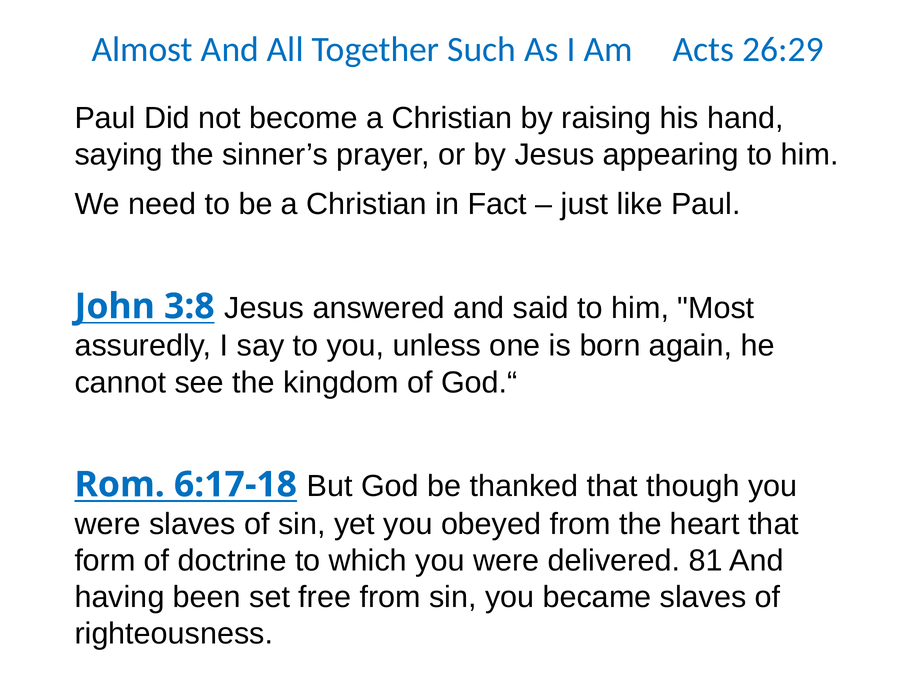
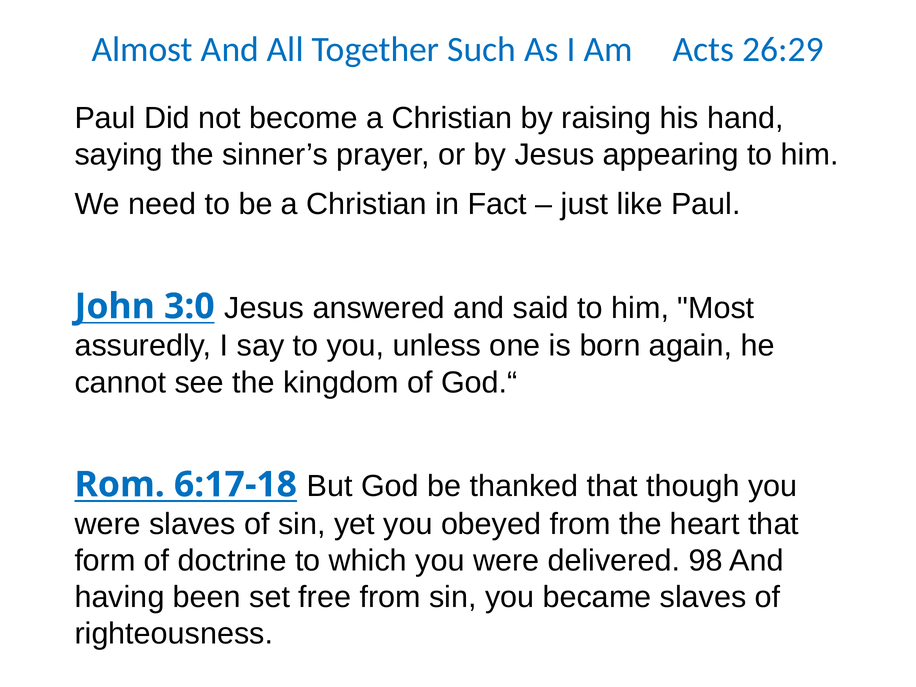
3:8: 3:8 -> 3:0 (189, 306)
81: 81 -> 98 (706, 561)
